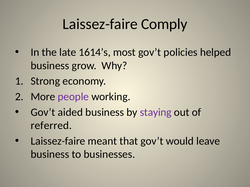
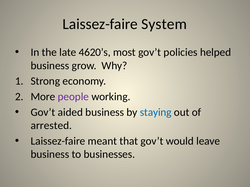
Comply: Comply -> System (164, 24)
1614’s: 1614’s -> 4620’s (95, 52)
staying colour: purple -> blue (156, 112)
referred: referred -> arrested (51, 126)
